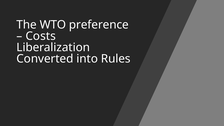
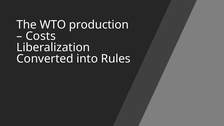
preference: preference -> production (99, 25)
